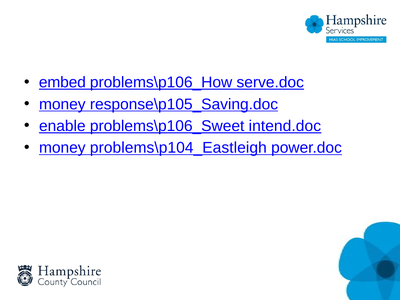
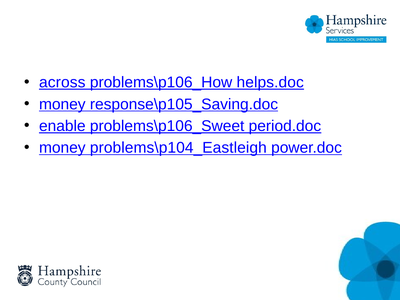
embed: embed -> across (62, 82)
serve.doc: serve.doc -> helps.doc (270, 82)
intend.doc: intend.doc -> period.doc (285, 126)
